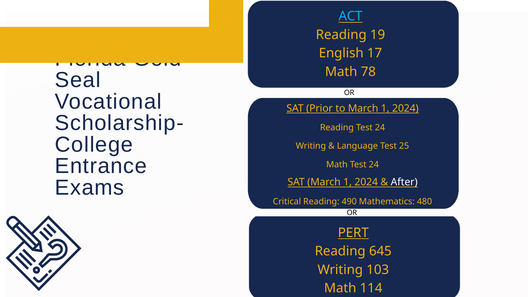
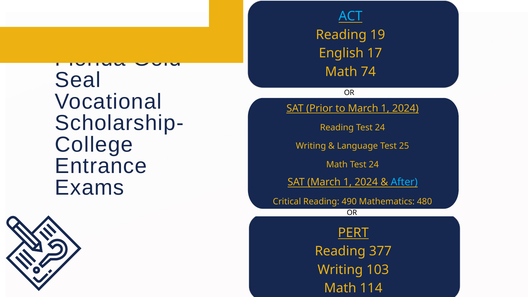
78: 78 -> 74 (368, 72)
After colour: white -> light blue (404, 182)
645: 645 -> 377 (380, 251)
